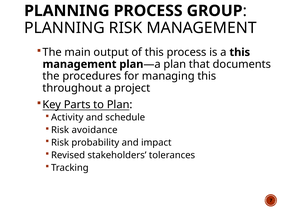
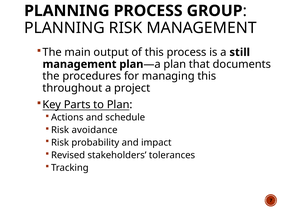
a this: this -> still (240, 52)
Activity: Activity -> Actions (67, 117)
